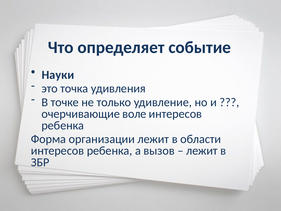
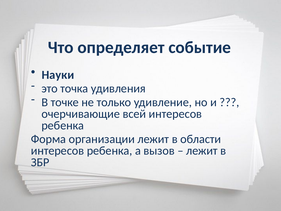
воле: воле -> всей (134, 114)
